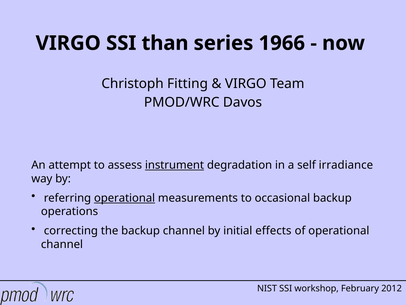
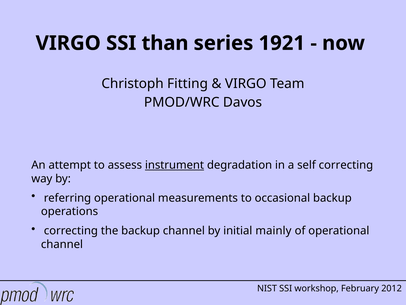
1966: 1966 -> 1921 (282, 43)
self irradiance: irradiance -> correcting (346, 165)
operational underline: present -> none (125, 198)
effects: effects -> mainly (273, 230)
